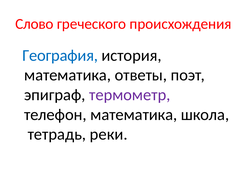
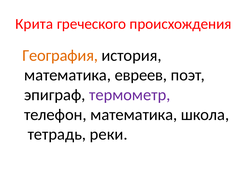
Слово: Слово -> Крита (34, 24)
География colour: blue -> orange (60, 55)
ответы: ответы -> евреев (141, 75)
